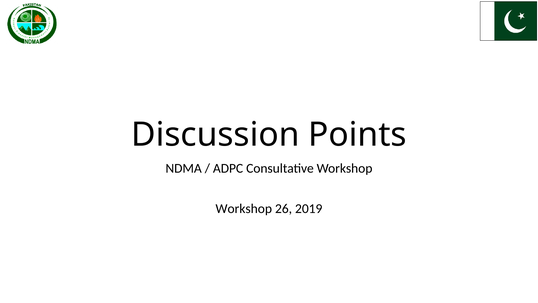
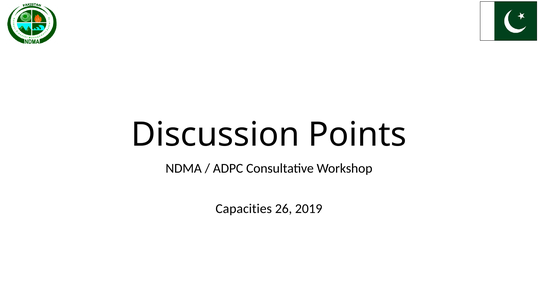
Workshop: Workshop -> Capacities (244, 208)
